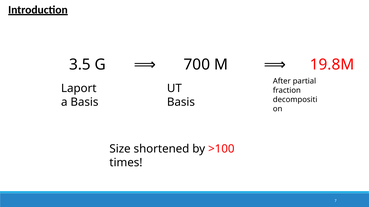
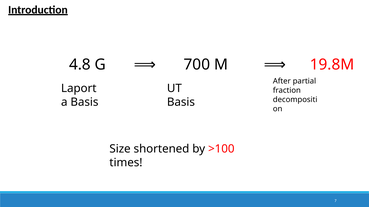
3.5: 3.5 -> 4.8 (80, 65)
